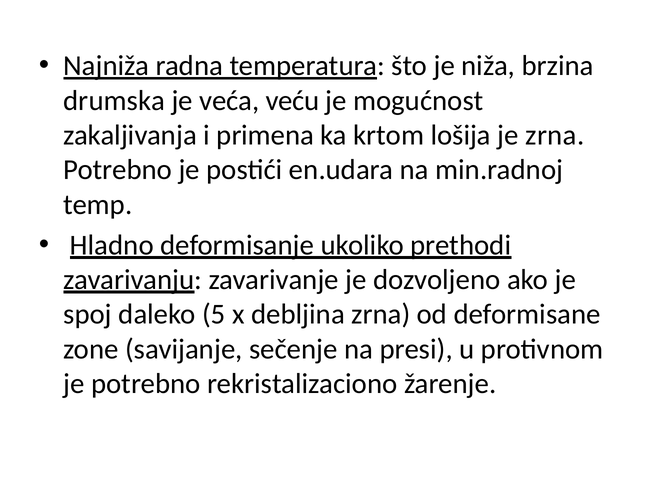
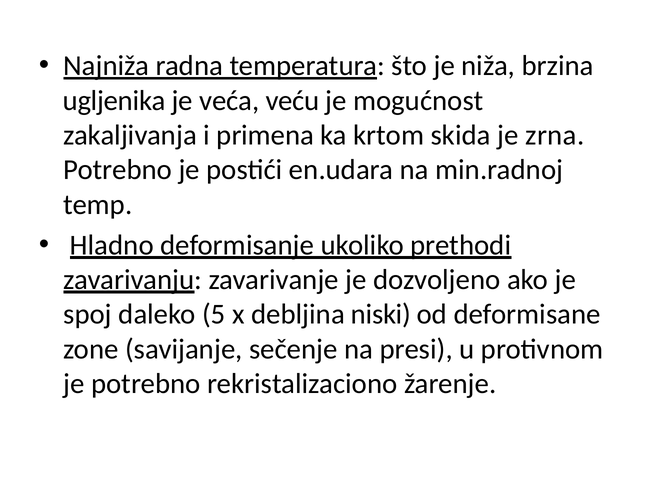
drumska: drumska -> ugljenika (114, 101)
lošija: lošija -> skida (461, 135)
debljina zrna: zrna -> niski (381, 314)
